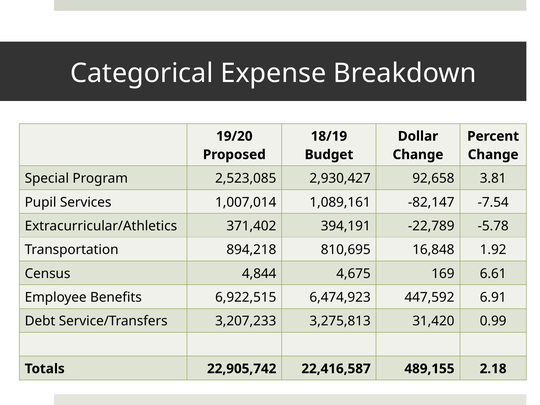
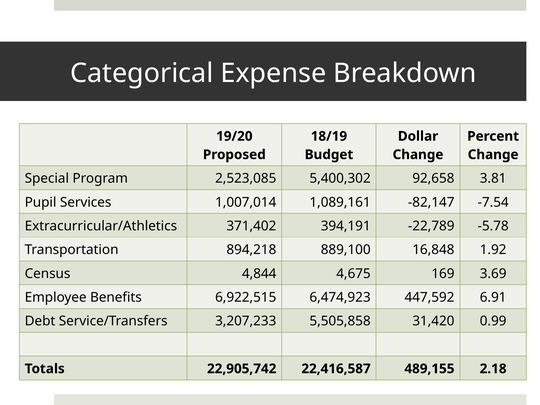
2,930,427: 2,930,427 -> 5,400,302 (340, 178)
810,695: 810,695 -> 889,100 (346, 250)
6.61: 6.61 -> 3.69 (493, 274)
3,275,813: 3,275,813 -> 5,505,858 (340, 321)
